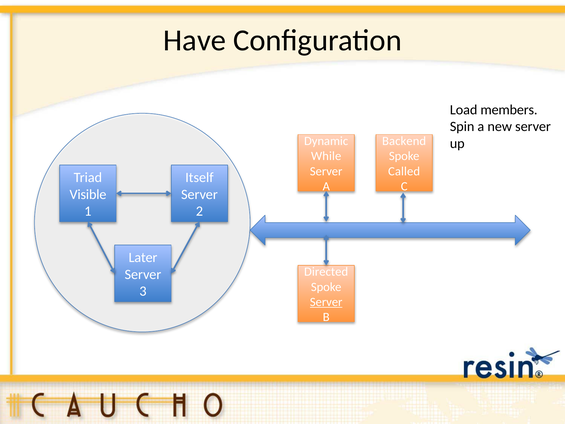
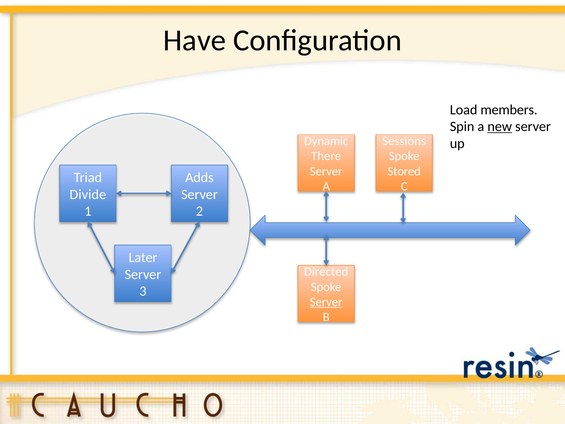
new underline: none -> present (500, 127)
Backend: Backend -> Sessions (404, 141)
While: While -> There (326, 156)
Called: Called -> Stored (404, 171)
Itself: Itself -> Adds (199, 177)
Visible: Visible -> Divide (88, 194)
